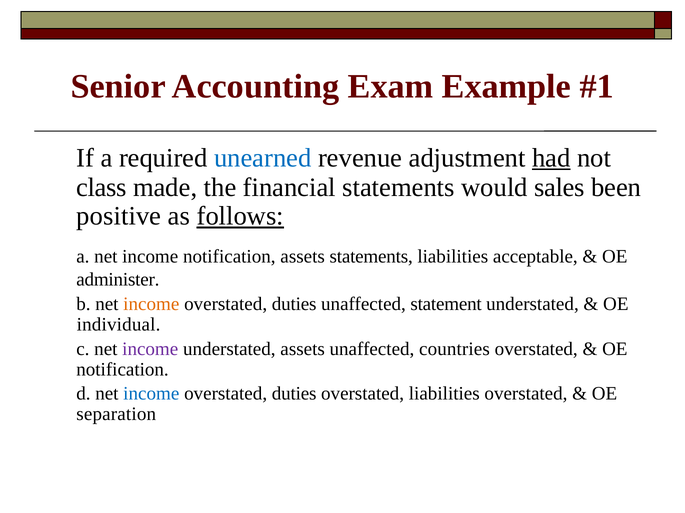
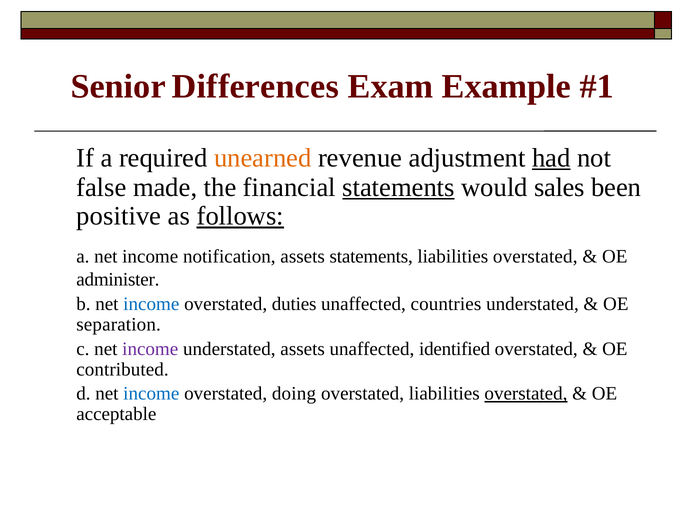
Accounting: Accounting -> Differences (255, 87)
unearned colour: blue -> orange (263, 158)
class: class -> false (101, 188)
statements underline: none -> present (399, 188)
acceptable: acceptable -> overstated (535, 257)
income colour: orange -> blue (151, 304)
statement: statement -> countries (446, 304)
individual: individual -> separation (119, 325)
countries: countries -> identified (455, 349)
notification: notification -> contributed (122, 370)
duties: duties -> doing (294, 394)
overstated underline: none -> present (526, 394)
separation: separation -> acceptable (116, 415)
